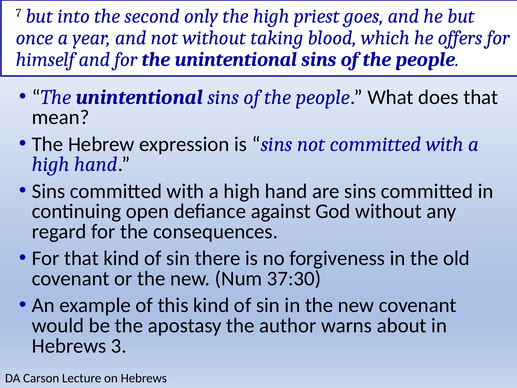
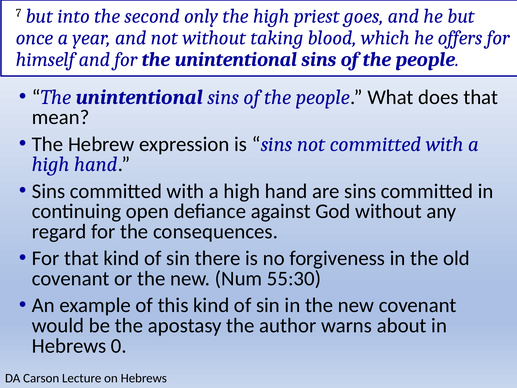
37:30: 37:30 -> 55:30 (294, 278)
3: 3 -> 0 (119, 346)
